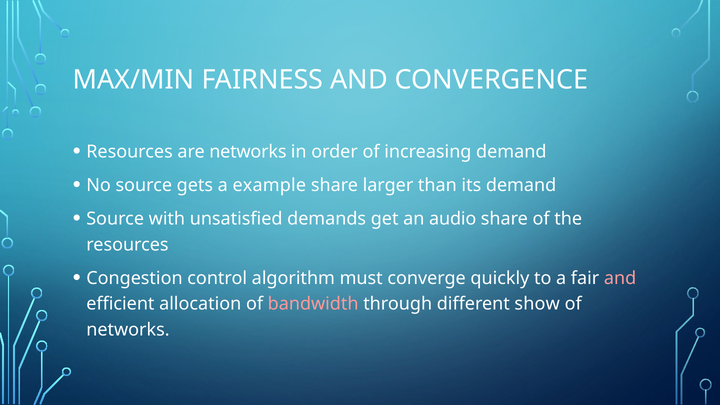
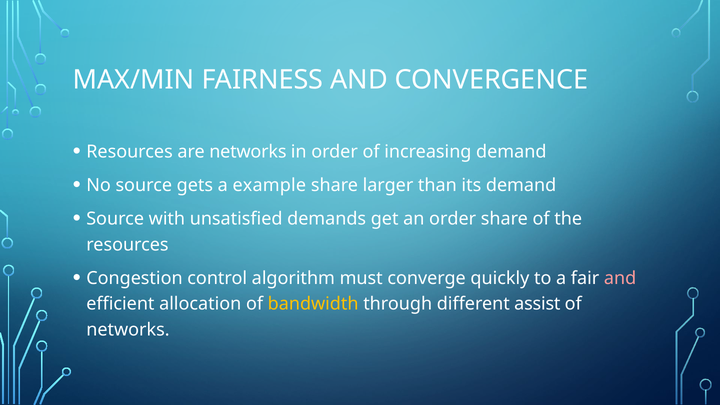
an audio: audio -> order (453, 219)
bandwidth colour: pink -> yellow (313, 304)
show: show -> assist (537, 304)
